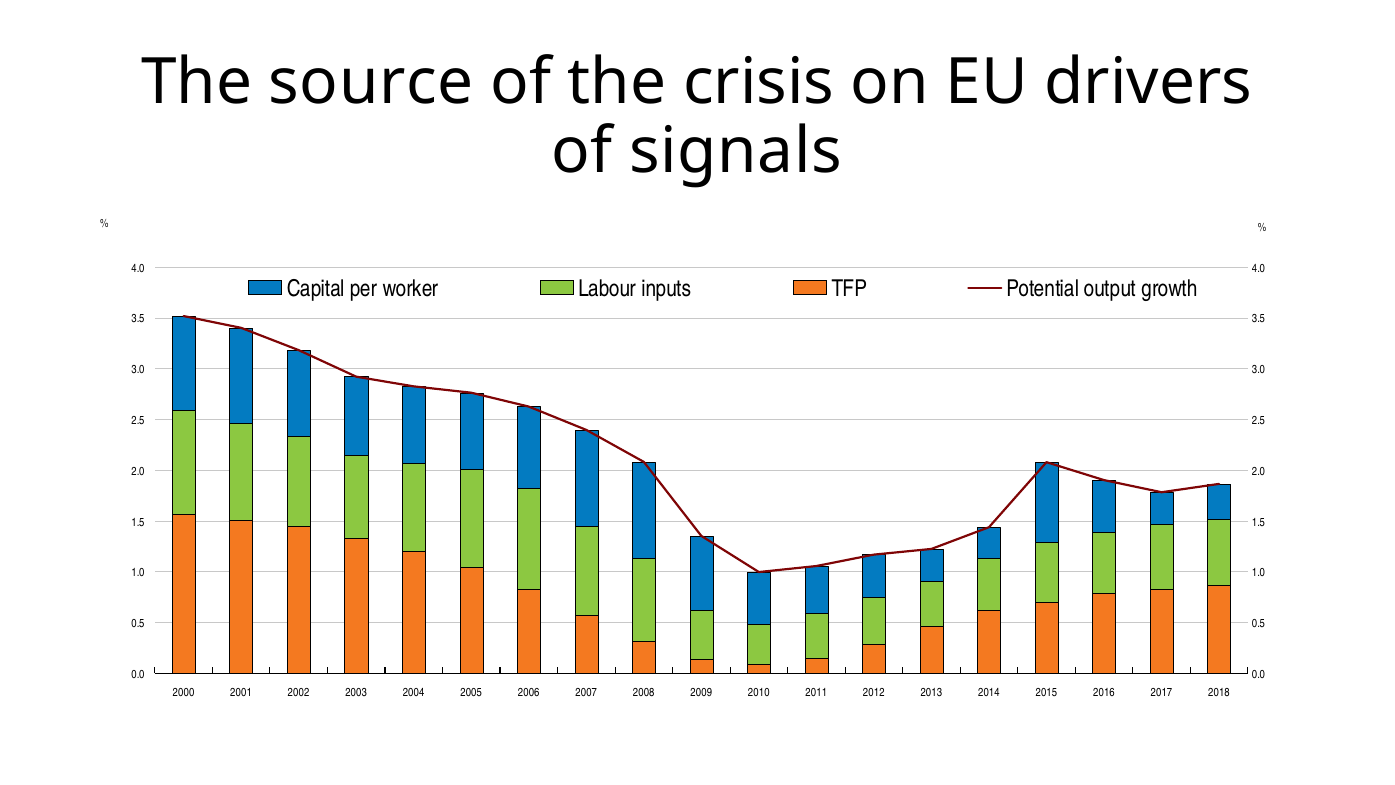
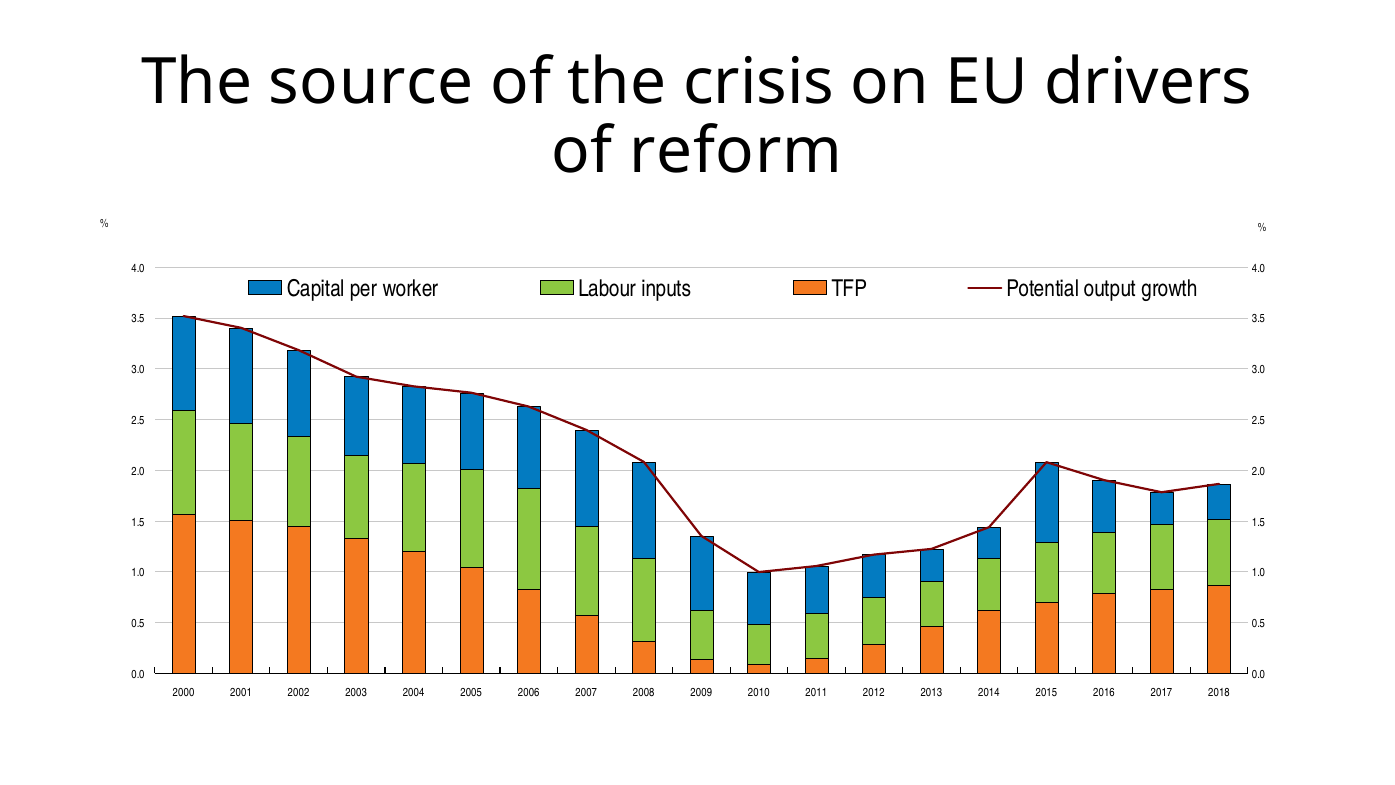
signals: signals -> reform (736, 152)
